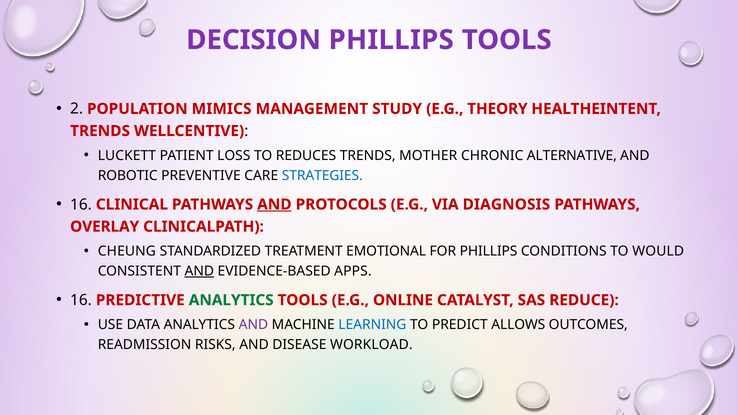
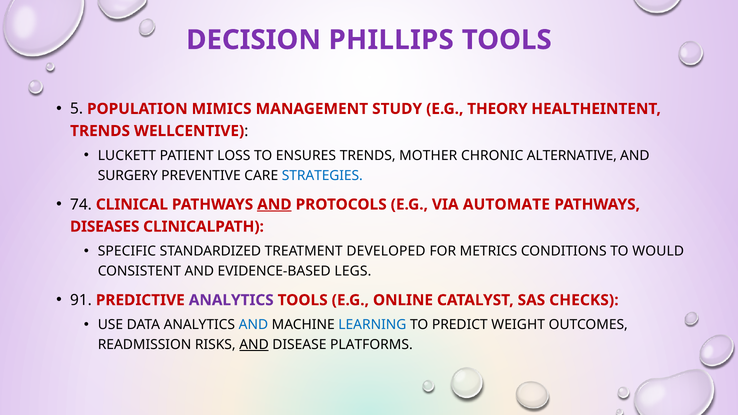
2: 2 -> 5 (77, 109)
REDUCES: REDUCES -> ENSURES (306, 156)
ROBOTIC: ROBOTIC -> SURGERY (128, 175)
16: 16 -> 74 (81, 205)
DIAGNOSIS: DIAGNOSIS -> AUTOMATE (506, 205)
OVERLAY: OVERLAY -> DISEASES (105, 227)
CHEUNG: CHEUNG -> SPECIFIC (127, 251)
EMOTIONAL: EMOTIONAL -> DEVELOPED (386, 251)
FOR PHILLIPS: PHILLIPS -> METRICS (489, 251)
AND underline: present -> none (199, 271)
APPS: APPS -> LEGS (353, 271)
16: 16 -> 91 (81, 300)
ANALYTICS colour: green -> purple (231, 300)
REDUCE: REDUCE -> CHECKS (584, 300)
AND colour: purple -> blue (253, 325)
ALLOWS: ALLOWS -> WEIGHT (518, 325)
AND underline: none -> present (254, 345)
WORKLOAD: WORKLOAD -> PLATFORMS (371, 345)
